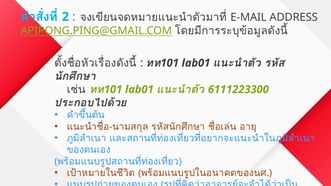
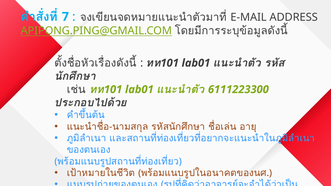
2: 2 -> 7 (65, 17)
